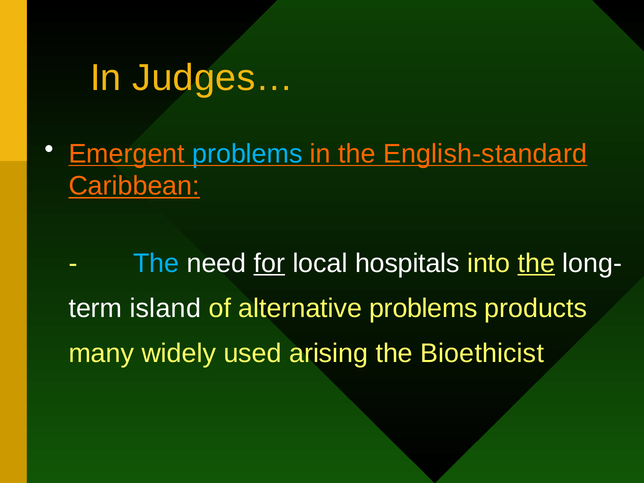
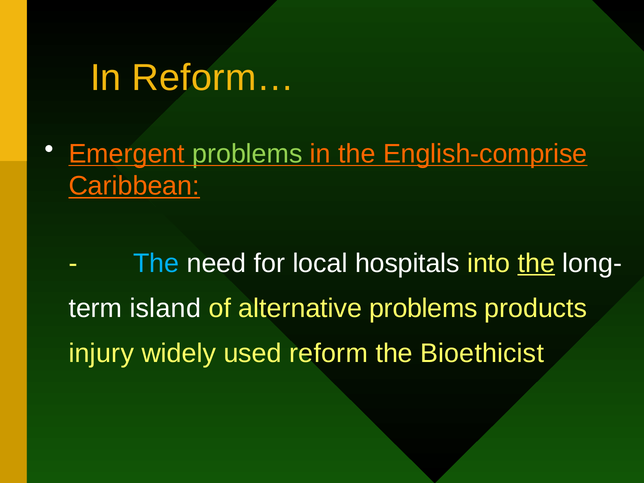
Judges…: Judges… -> Reform… (213, 78)
problems colour: light blue -> light green (247, 154)
English-standard: English-standard -> English-comprise (485, 154)
for underline: present -> none (269, 263)
many: many -> injury (101, 353)
arising: arising -> reform (329, 353)
